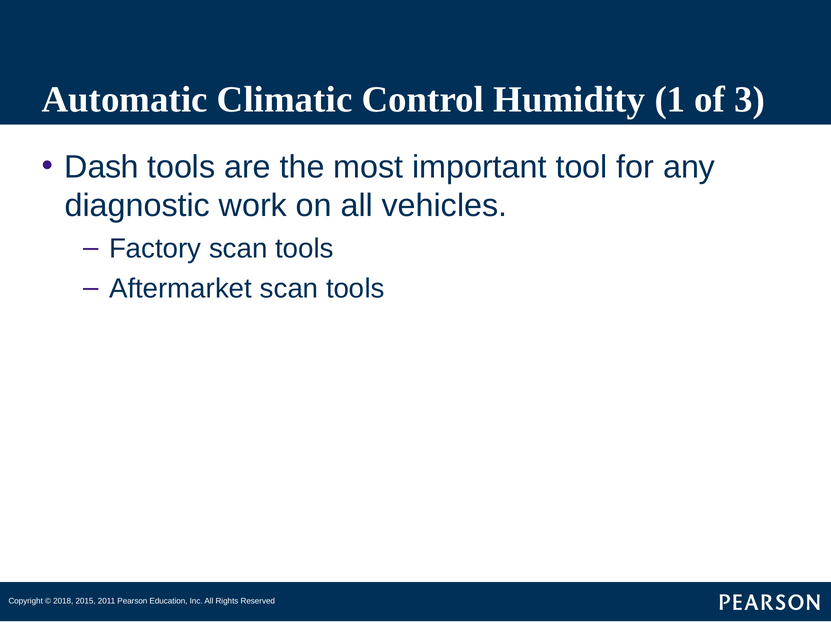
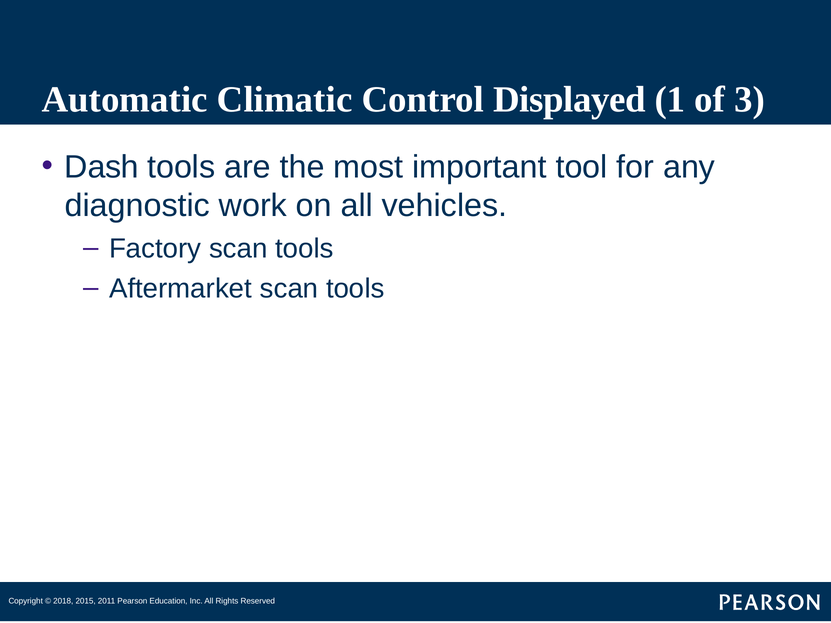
Humidity: Humidity -> Displayed (569, 100)
